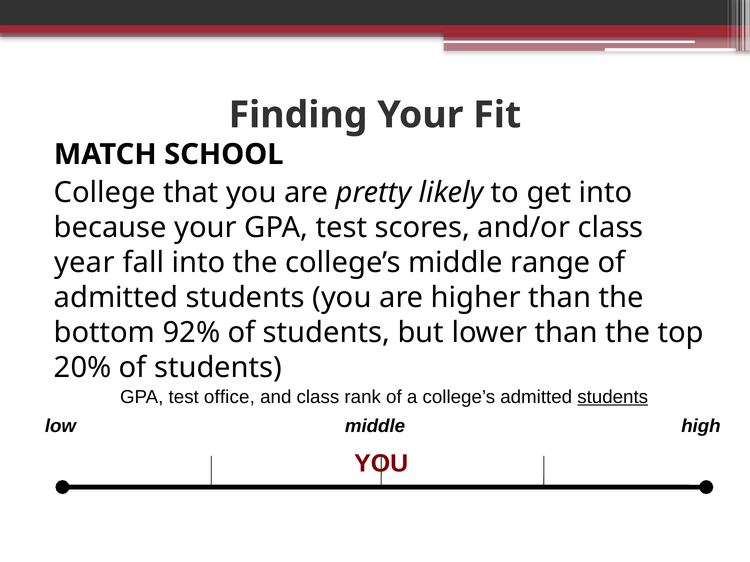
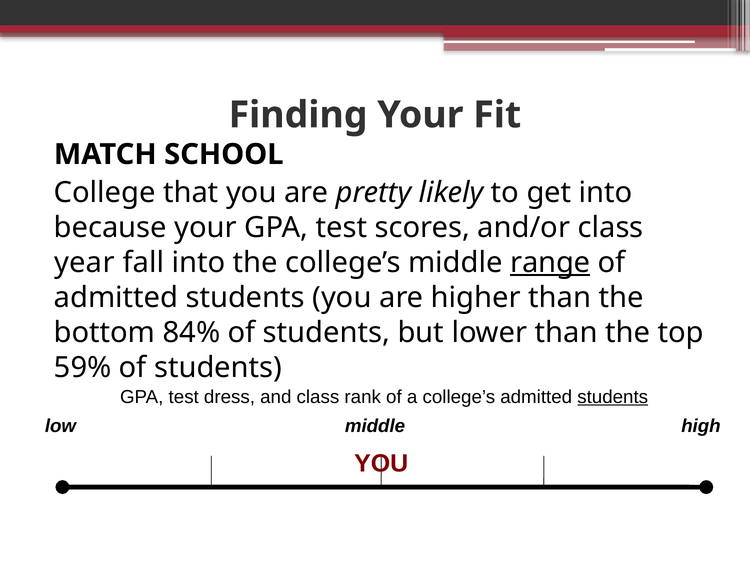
range underline: none -> present (550, 263)
92%: 92% -> 84% (191, 333)
20%: 20% -> 59% (83, 368)
office: office -> dress (229, 397)
